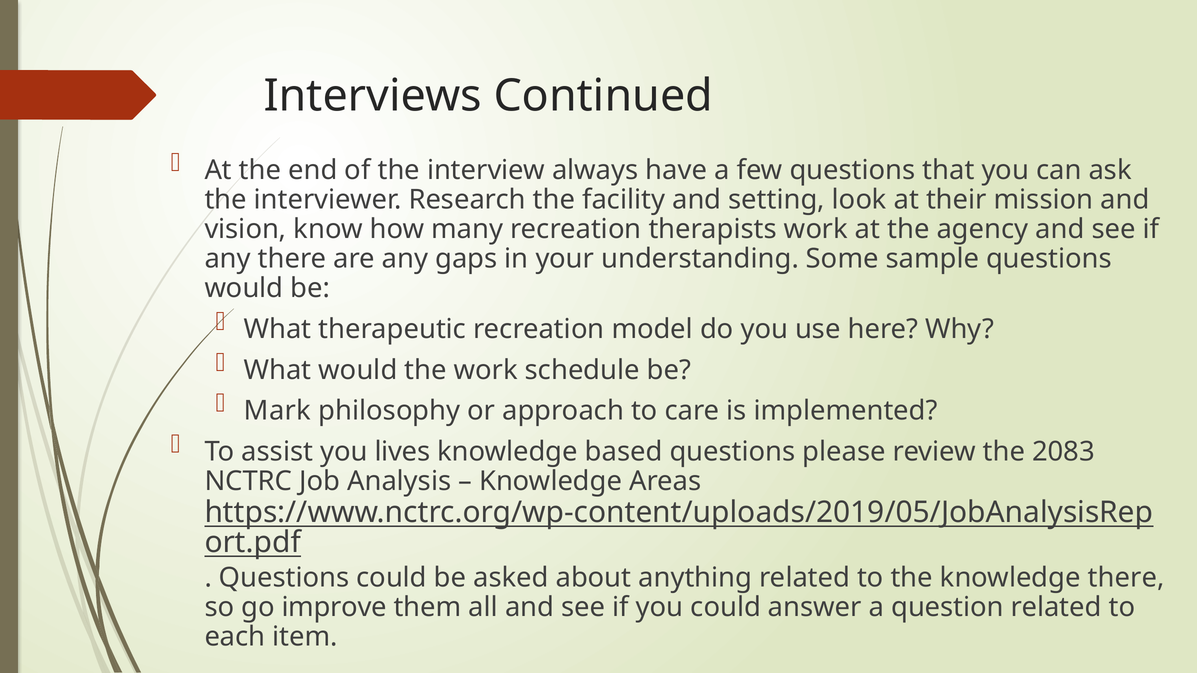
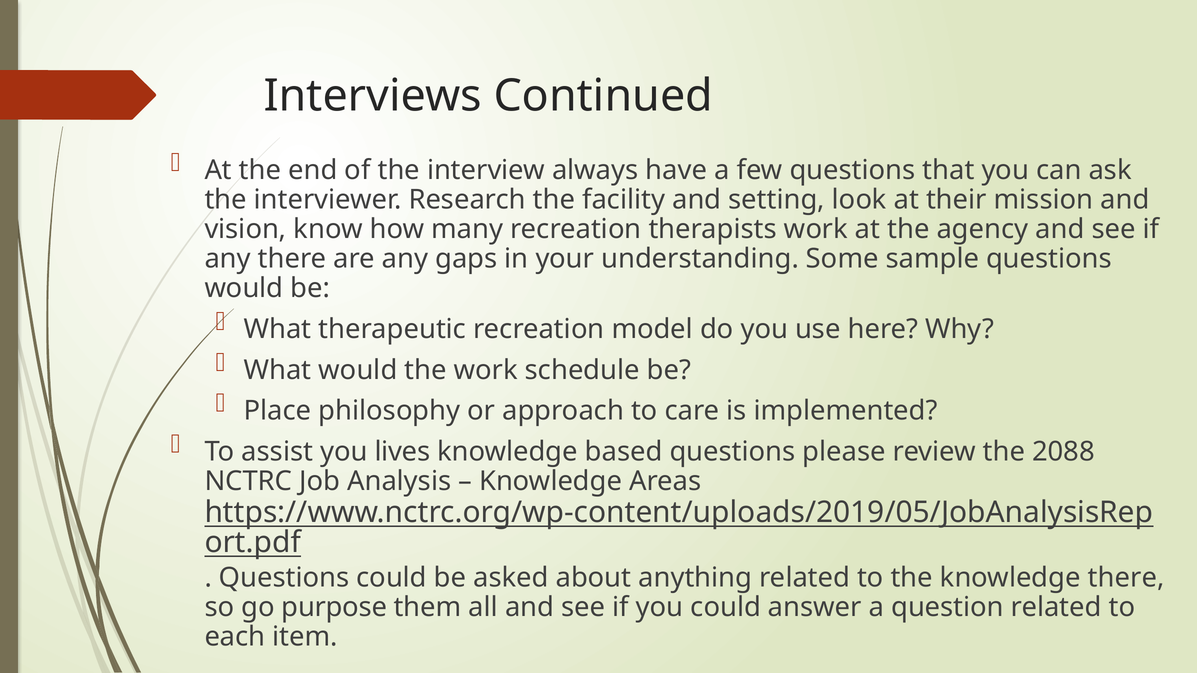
Mark: Mark -> Place (278, 411)
2083: 2083 -> 2088 (1064, 452)
improve: improve -> purpose (334, 607)
